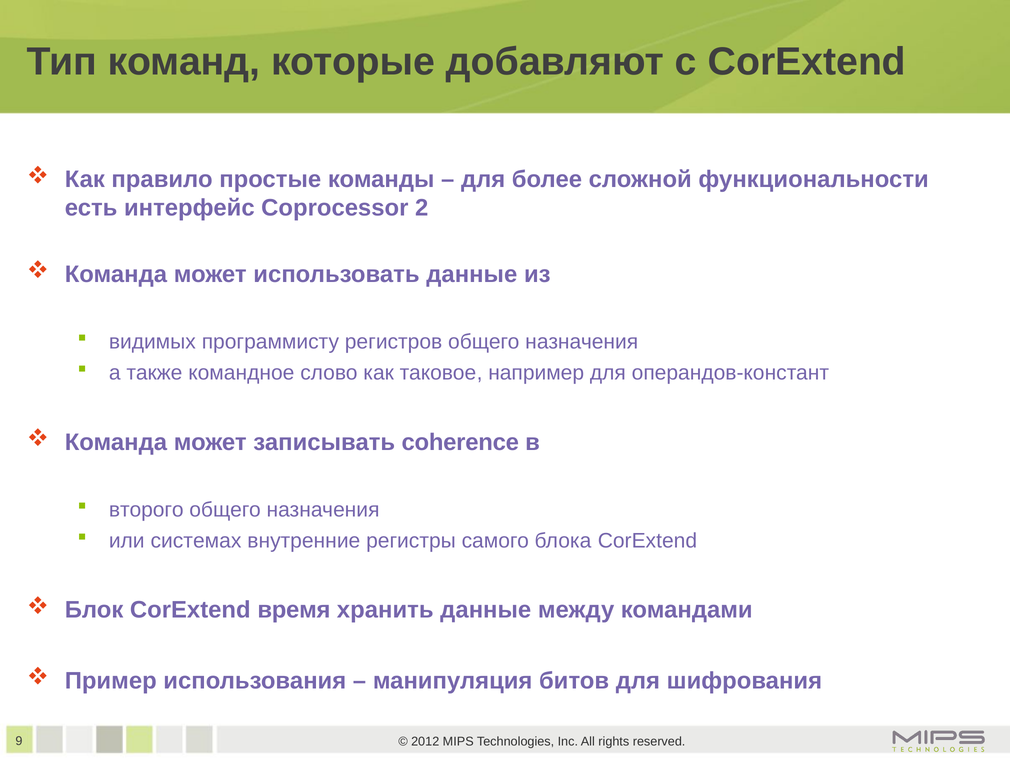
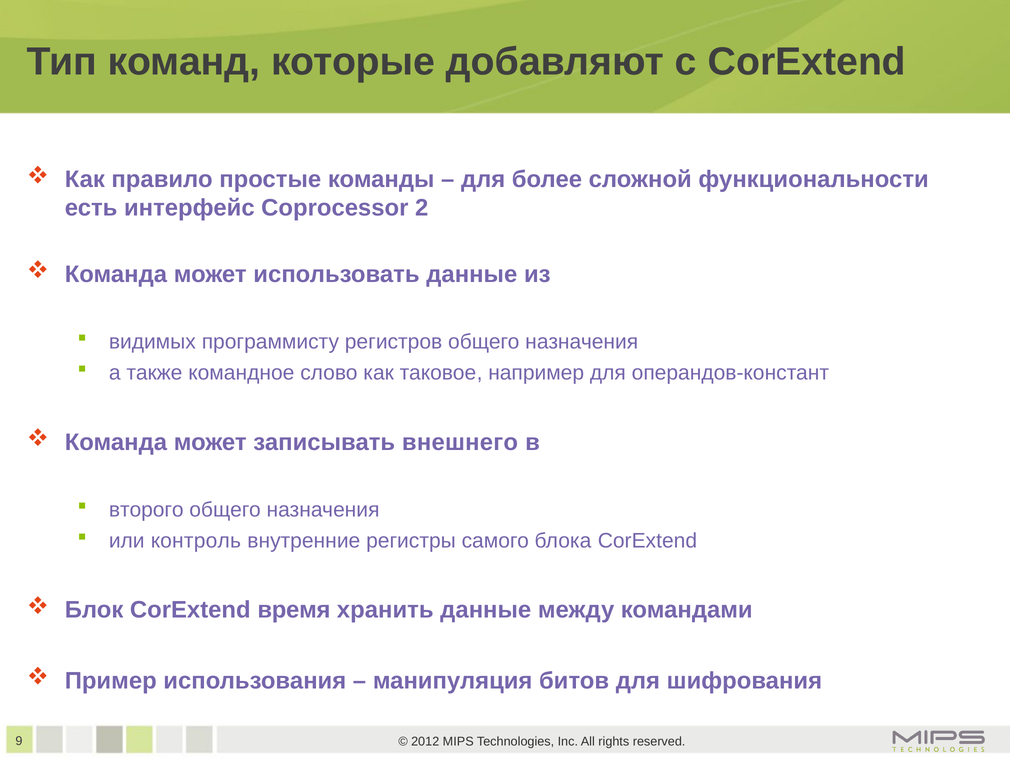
coherence: coherence -> внешнего (460, 442)
системах: системах -> контроль (196, 540)
